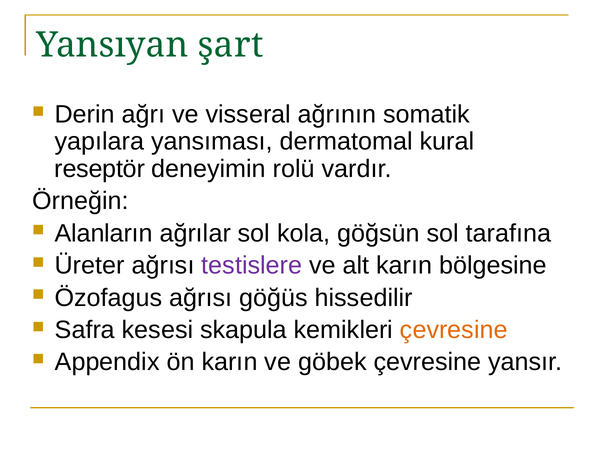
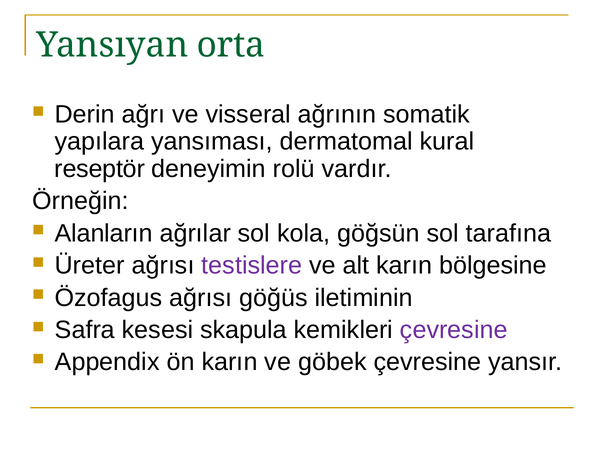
şart: şart -> orta (231, 45)
hissedilir: hissedilir -> iletiminin (364, 298)
çevresine colour: orange -> purple (454, 330)
